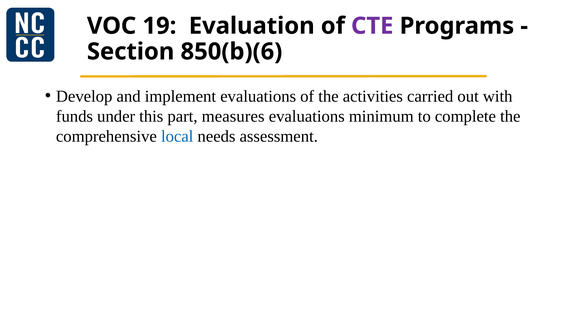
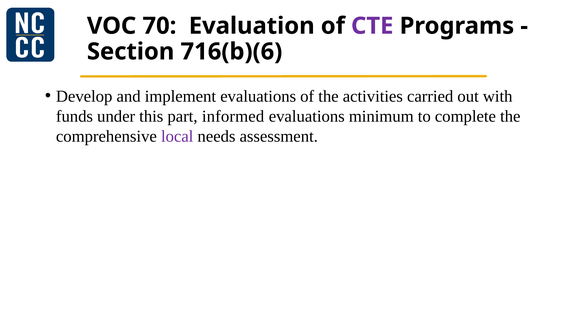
19: 19 -> 70 (159, 26)
850(b)(6: 850(b)(6 -> 716(b)(6 (231, 52)
measures: measures -> informed (233, 117)
local colour: blue -> purple (177, 137)
